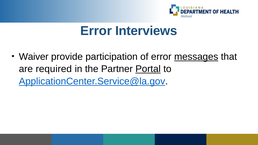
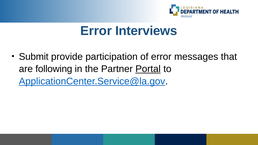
Waiver: Waiver -> Submit (34, 57)
messages underline: present -> none (196, 57)
required: required -> following (54, 69)
